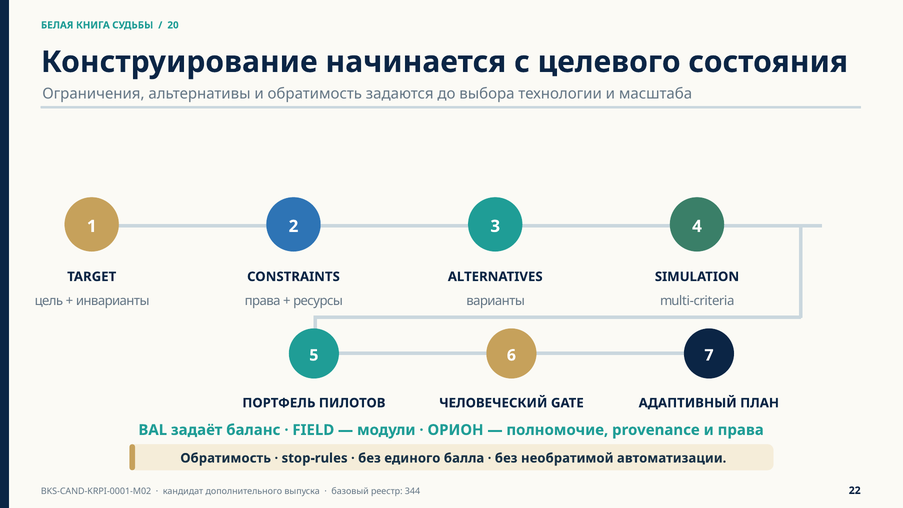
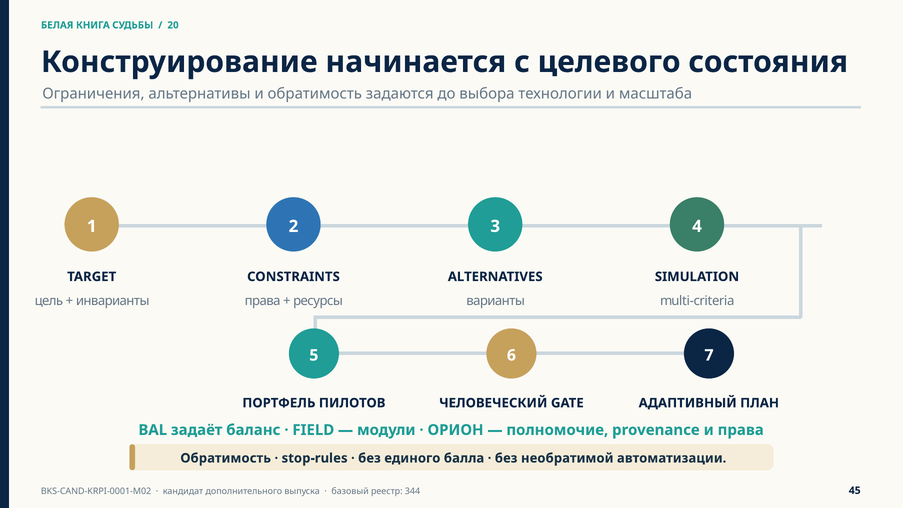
22: 22 -> 45 (855, 490)
